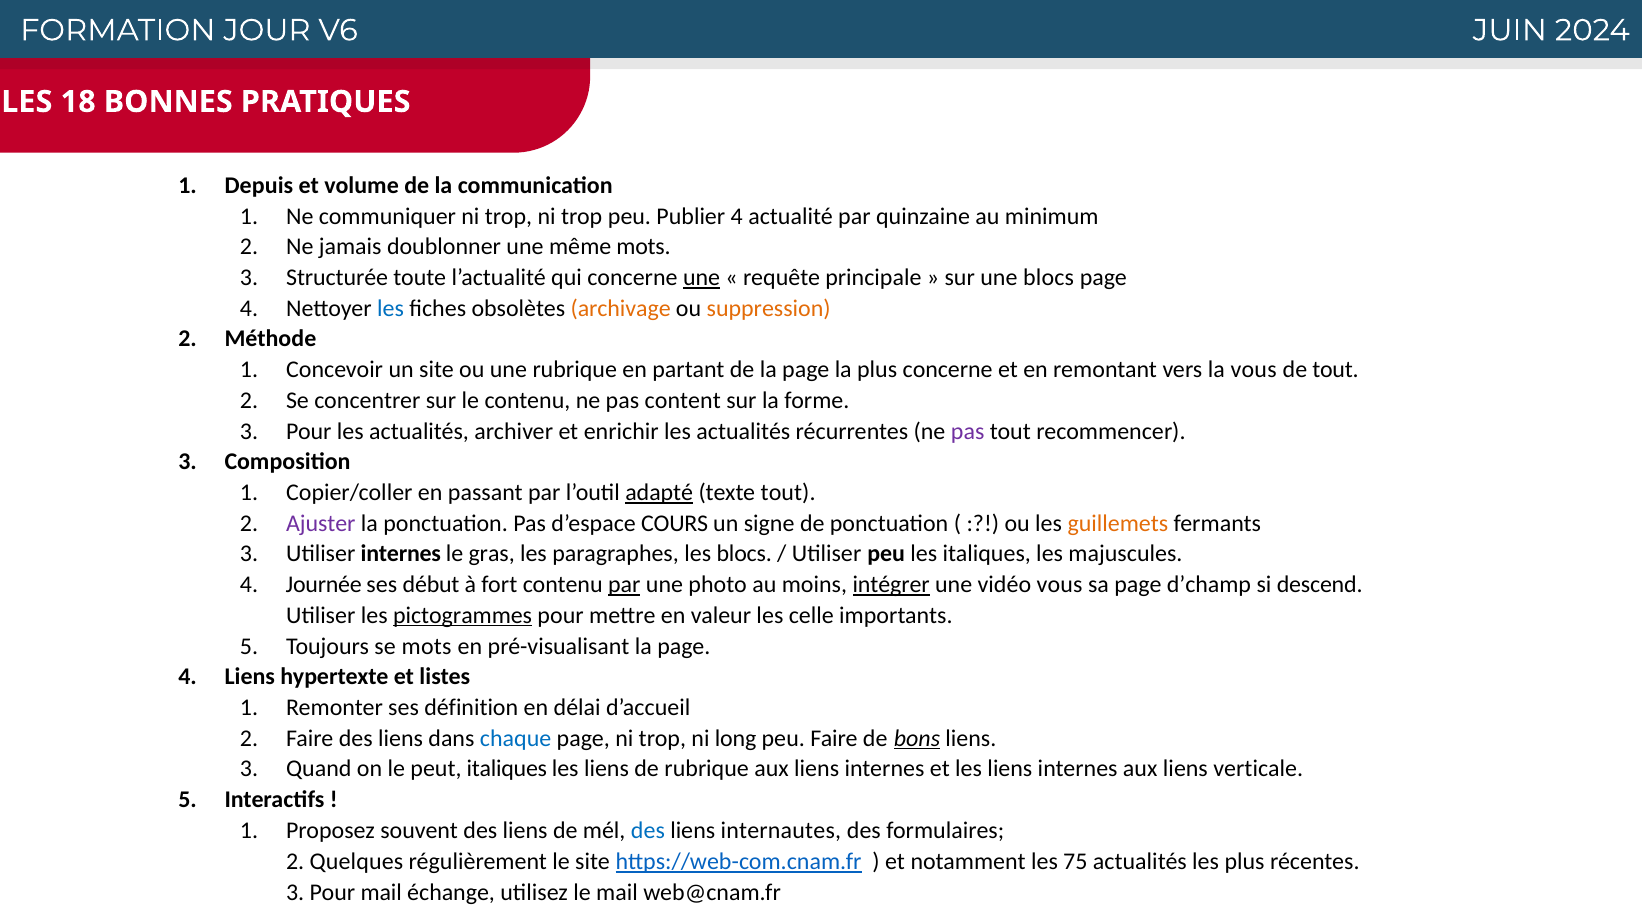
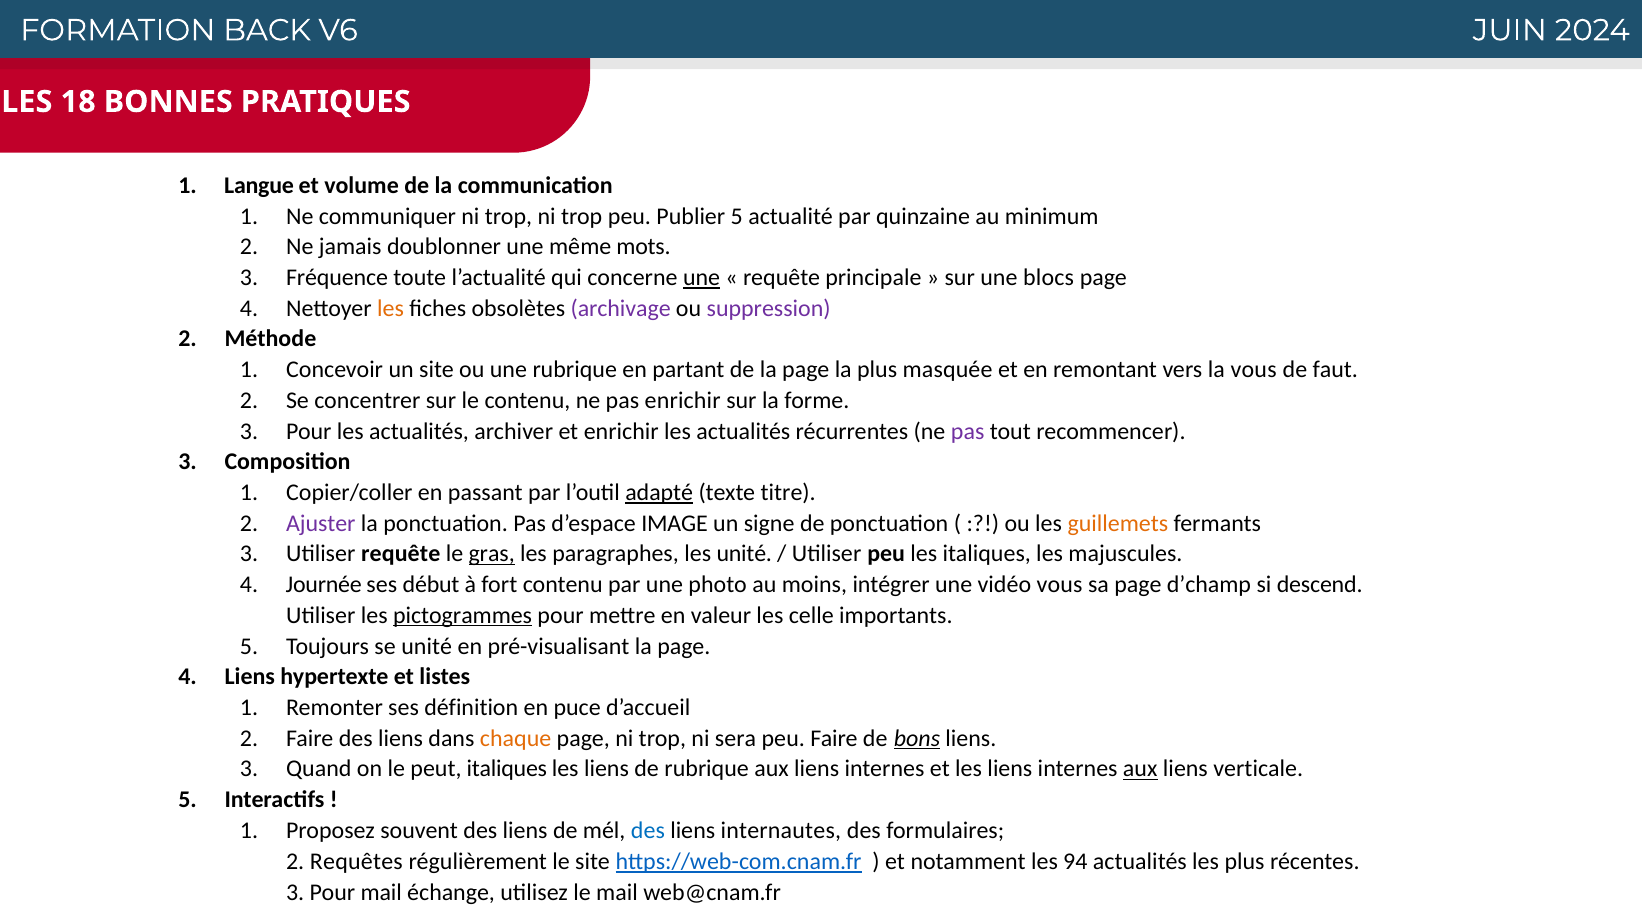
JOUR: JOUR -> BACK (267, 30)
Depuis: Depuis -> Langue (259, 186)
Publier 4: 4 -> 5 (737, 216)
Structurée: Structurée -> Fréquence (337, 278)
les colour: blue -> orange (391, 309)
archivage colour: orange -> purple (621, 309)
suppression colour: orange -> purple (769, 309)
plus concerne: concerne -> masquée (948, 370)
de tout: tout -> faut (1335, 370)
pas content: content -> enrichir (683, 401)
texte tout: tout -> titre (788, 493)
COURS: COURS -> IMAGE (675, 524)
Utiliser internes: internes -> requête (401, 554)
gras underline: none -> present (492, 554)
les blocs: blocs -> unité (744, 554)
par underline: present -> none (624, 585)
intégrer underline: present -> none (891, 585)
se mots: mots -> unité (427, 647)
délai: délai -> puce (577, 708)
chaque colour: blue -> orange (516, 739)
long: long -> sera (736, 739)
aux underline: none -> present (1140, 770)
Quelques: Quelques -> Requêtes (356, 862)
75: 75 -> 94 (1075, 862)
